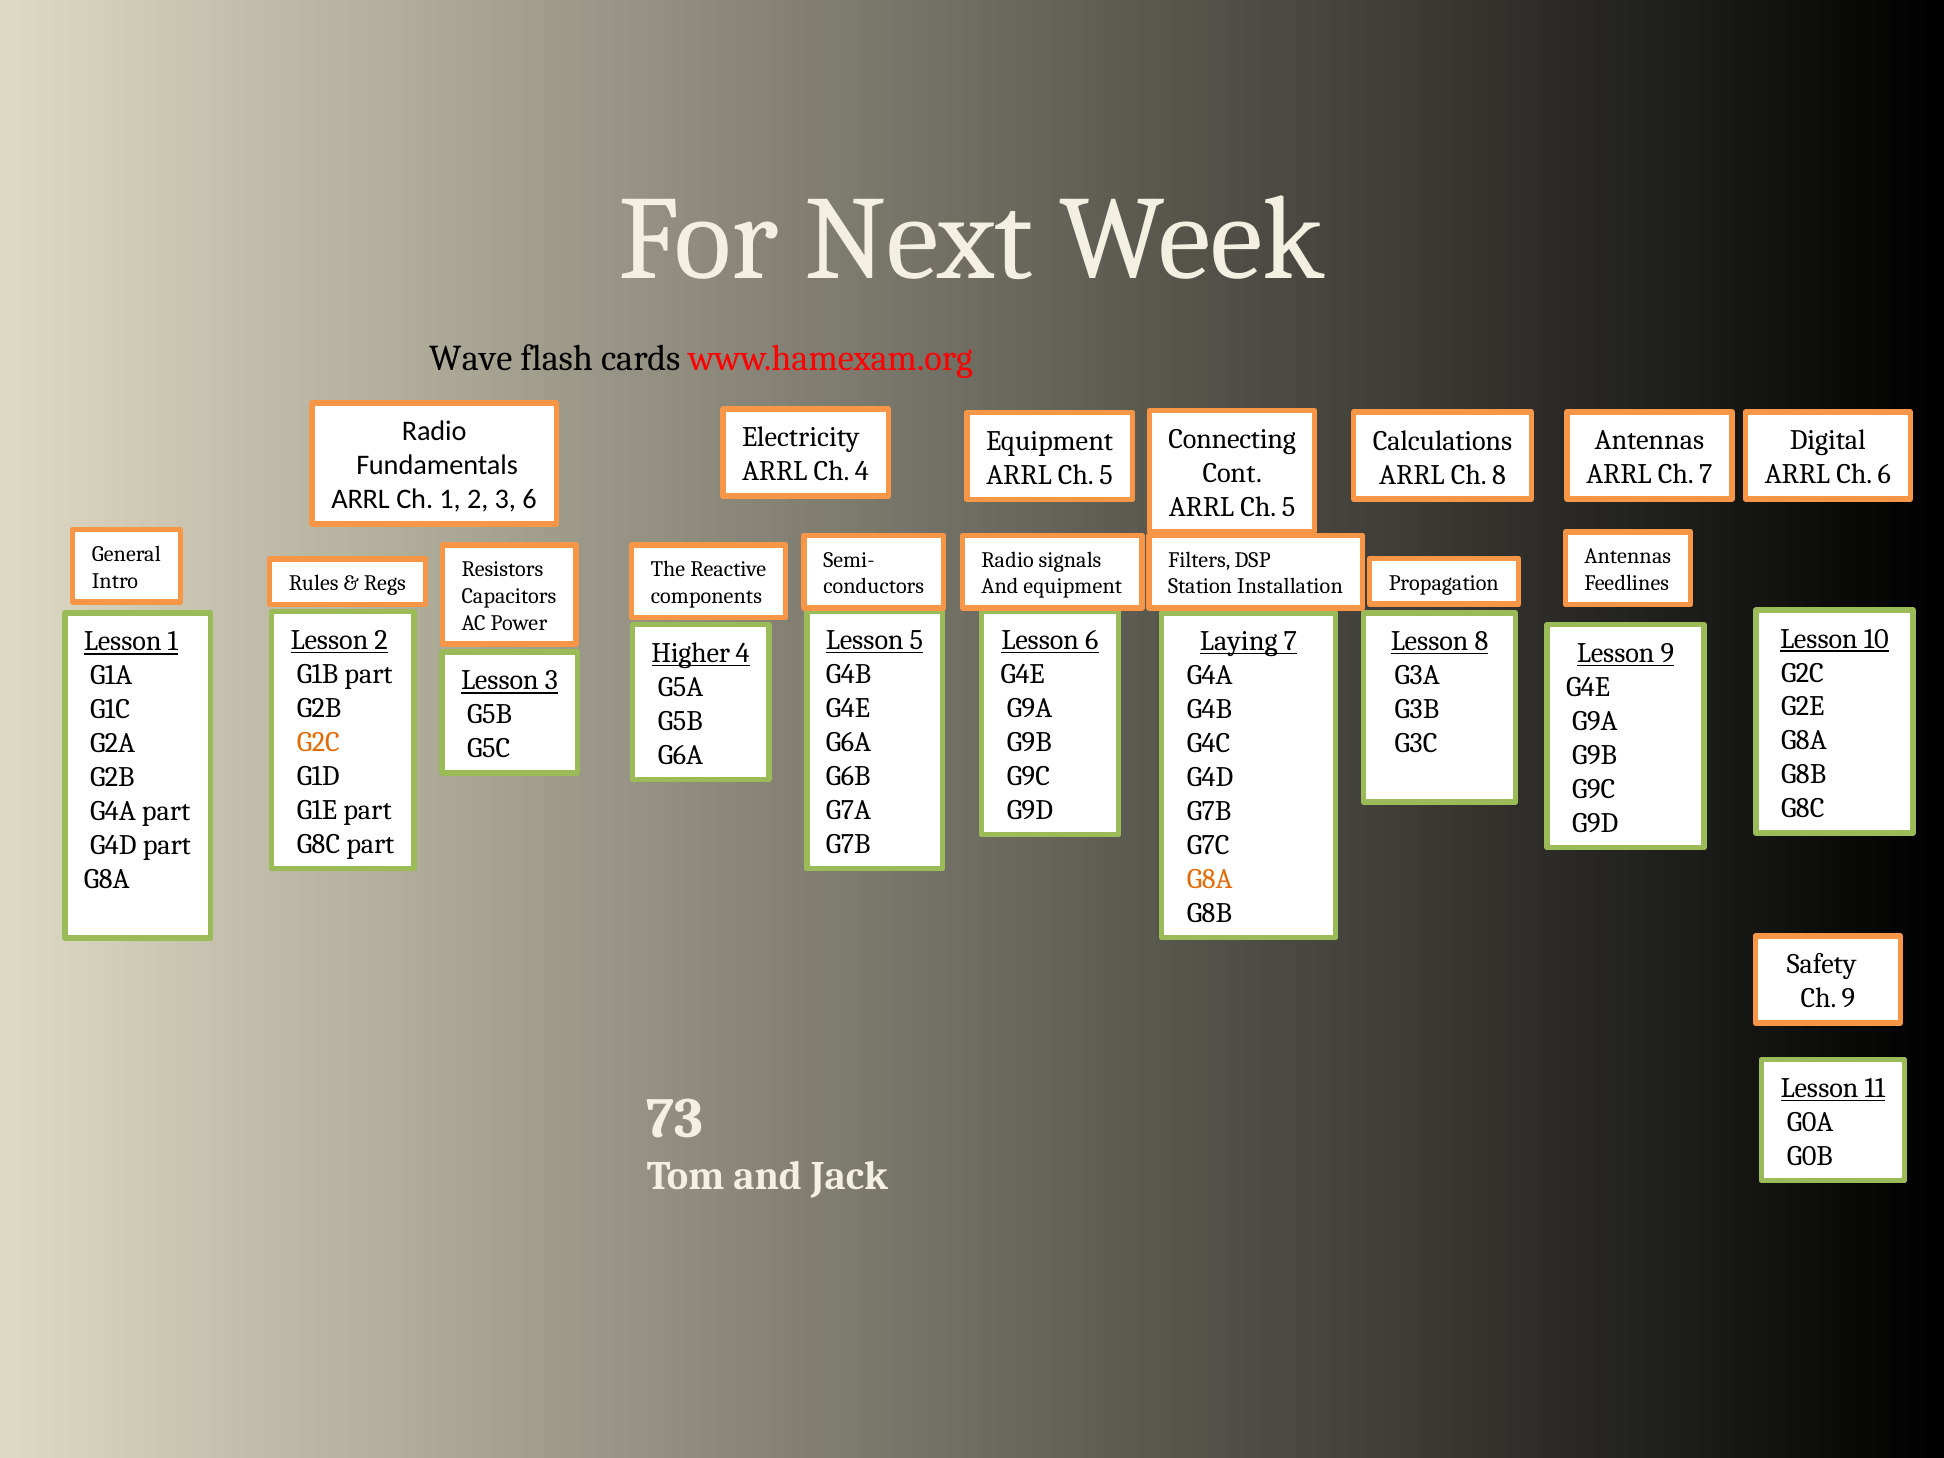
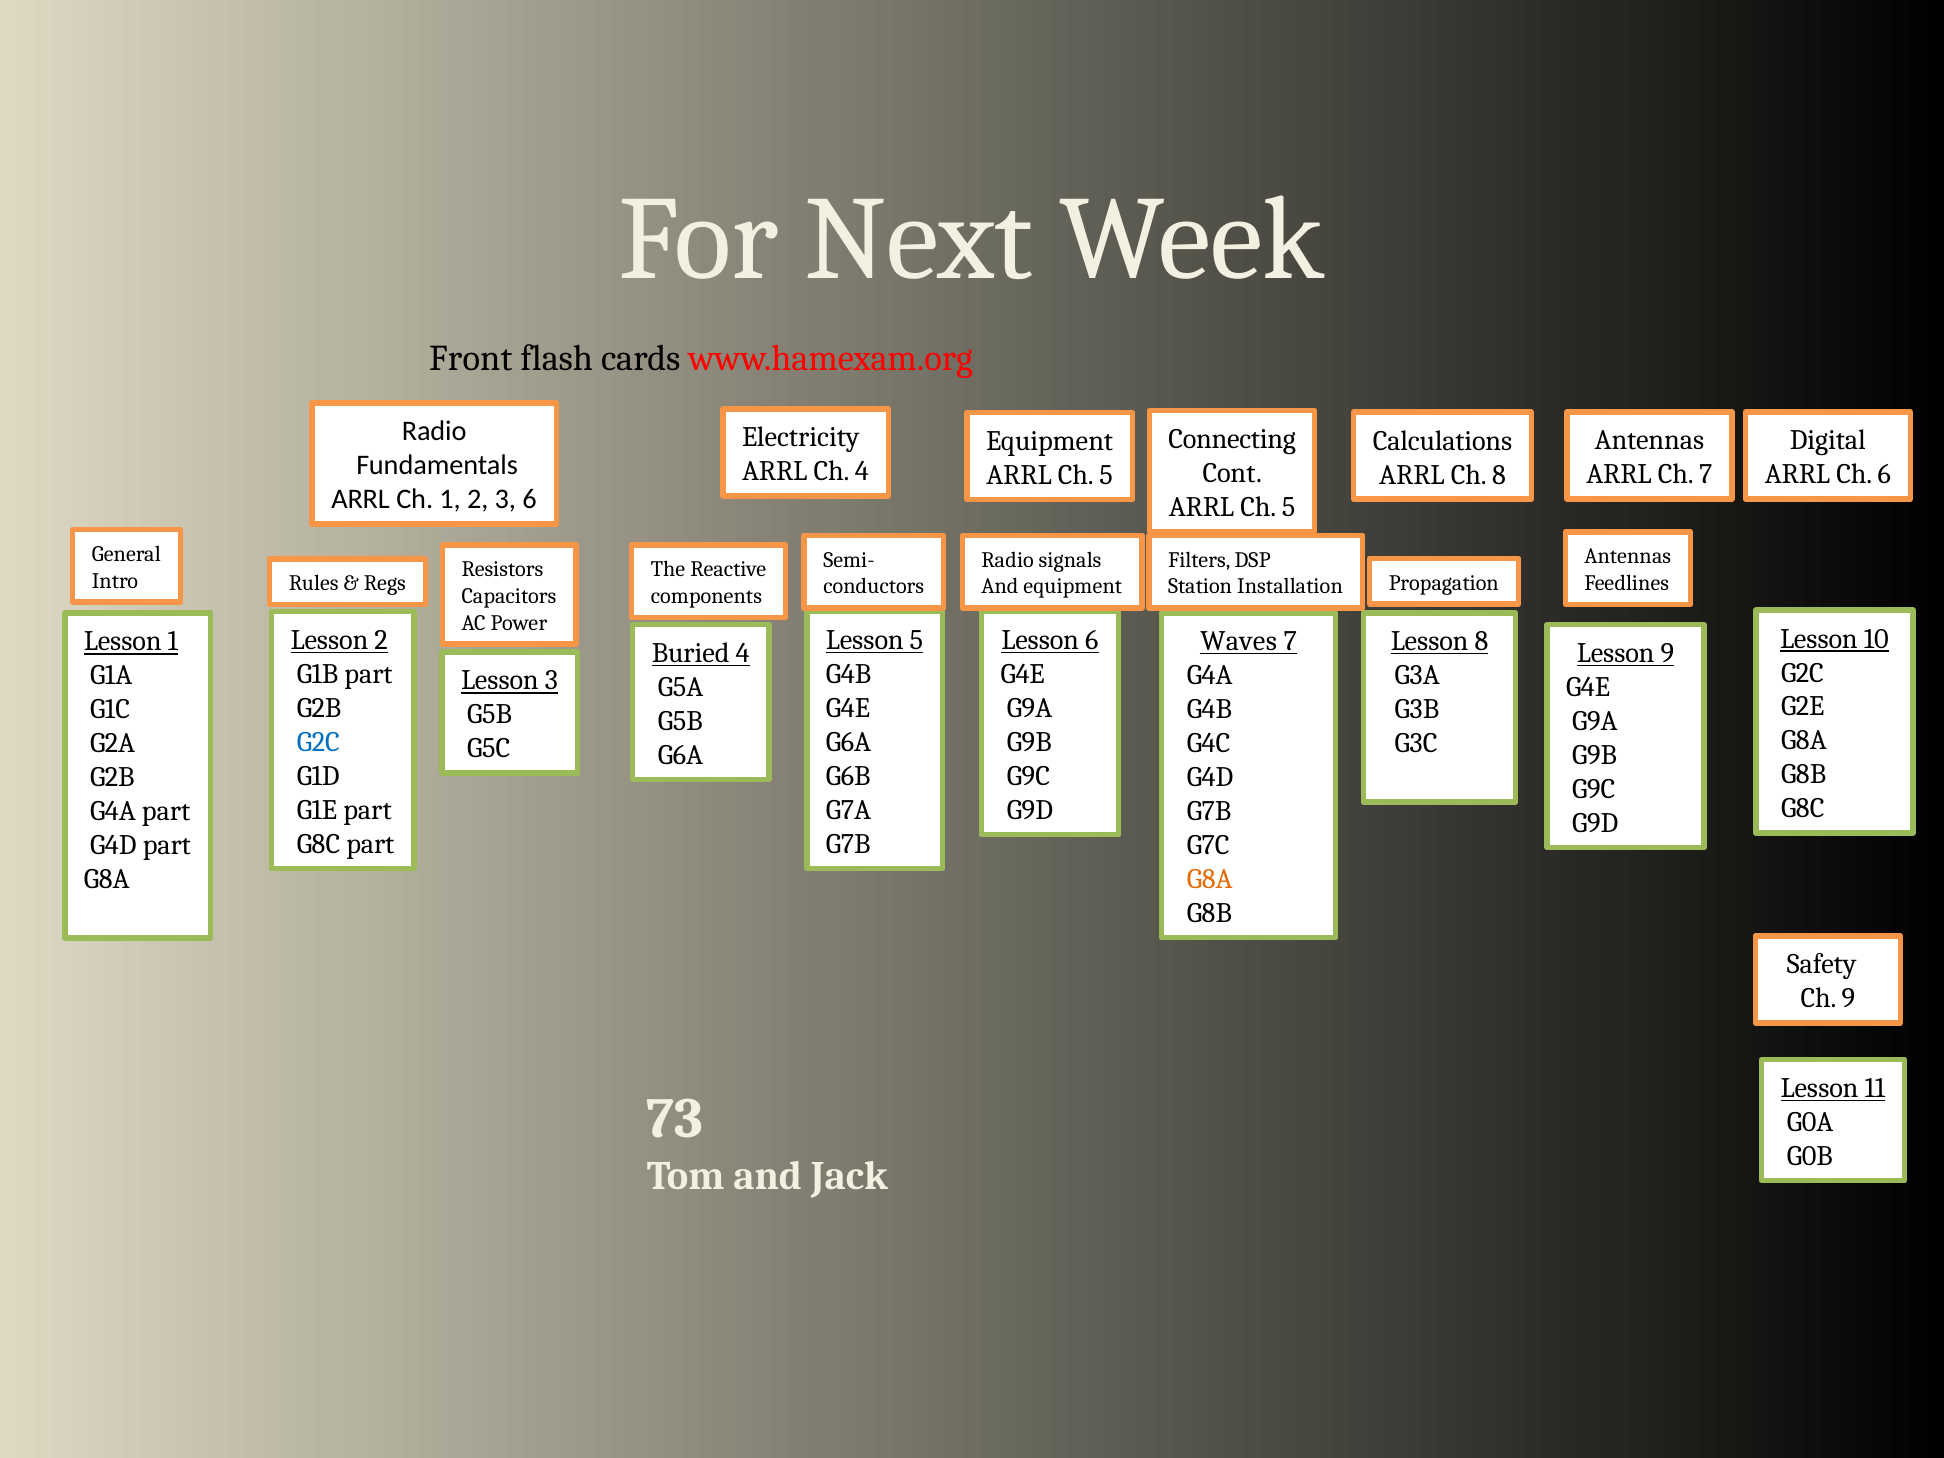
Wave: Wave -> Front (471, 359)
Laying: Laying -> Waves (1239, 641)
Higher: Higher -> Buried (691, 653)
G2C colour: orange -> blue (318, 742)
